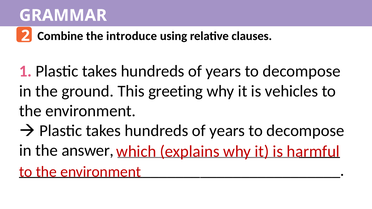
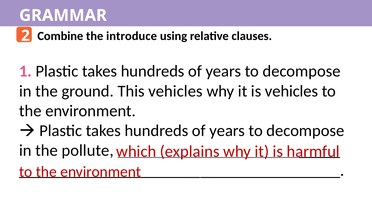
This greeting: greeting -> vehicles (175, 91)
answer: answer -> pollute (88, 151)
